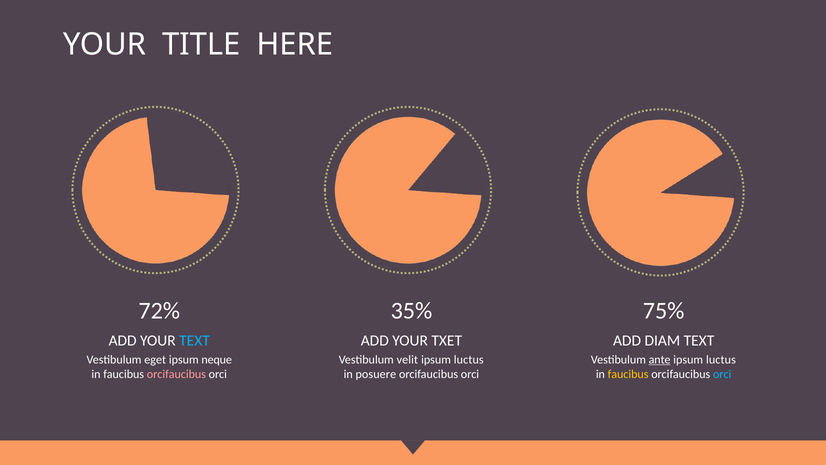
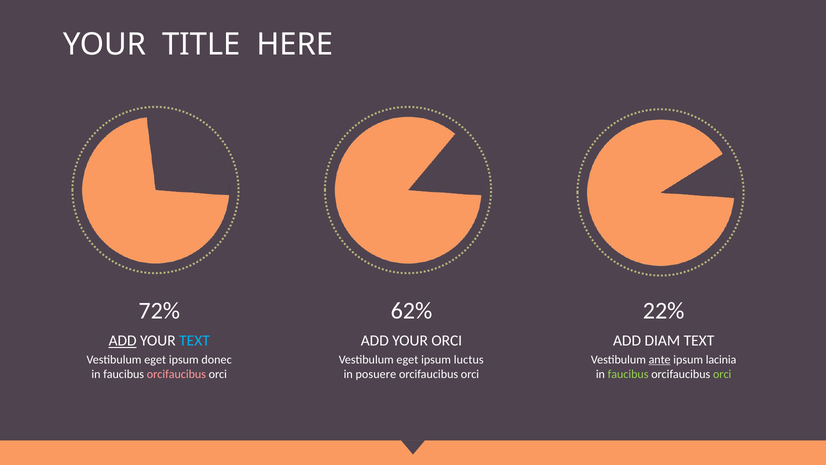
35%: 35% -> 62% (411, 311)
75%: 75% -> 22% (664, 311)
ADD underline: none -> present (123, 340)
YOUR TXET: TXET -> ORCI (447, 340)
neque: neque -> donec (217, 359)
velit: velit -> eget (407, 359)
luctus: luctus -> lacinia (721, 359)
faucibus colour: yellow -> light green (628, 374)
orci colour: light blue -> light green (722, 374)
